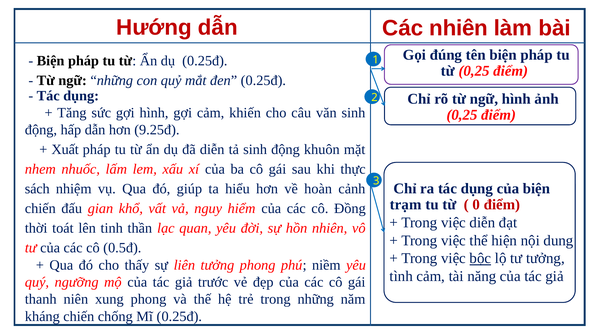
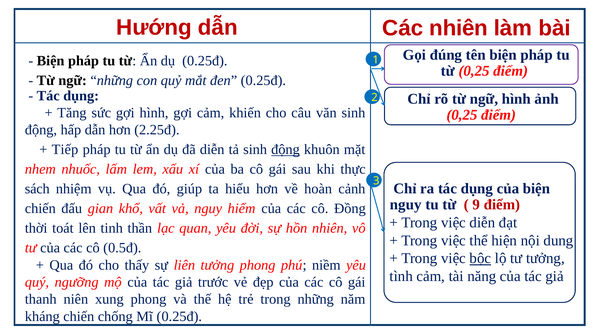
9.25đ: 9.25đ -> 2.25đ (157, 130)
Xuất: Xuất -> Tiếp (65, 150)
động underline: none -> present (285, 150)
trạm: trạm -> nguy (406, 205)
0: 0 -> 9 (476, 205)
